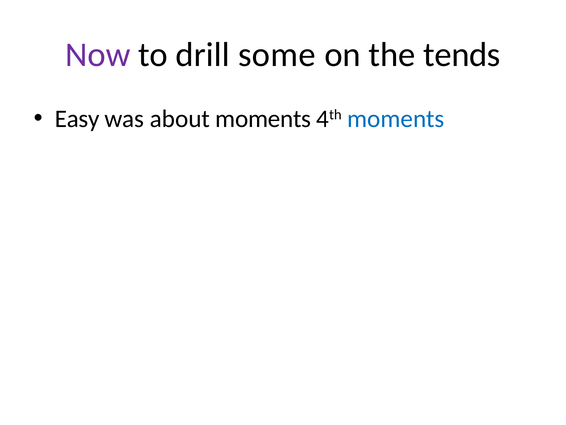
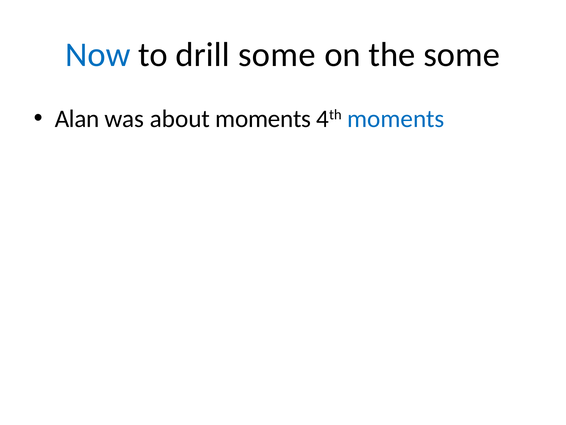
Now colour: purple -> blue (98, 55)
the tends: tends -> some (462, 55)
Easy: Easy -> Alan (77, 119)
